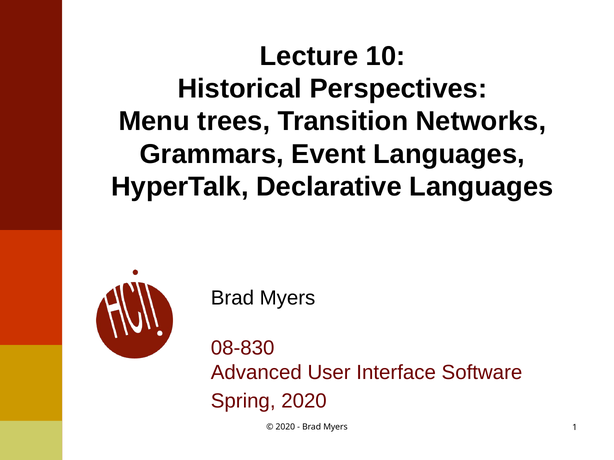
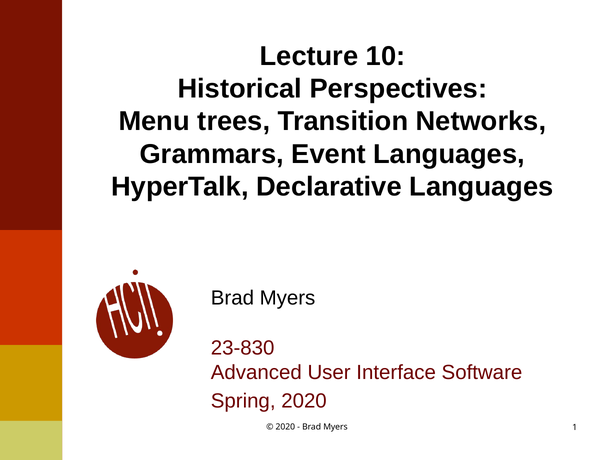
08-830: 08-830 -> 23-830 (243, 348)
